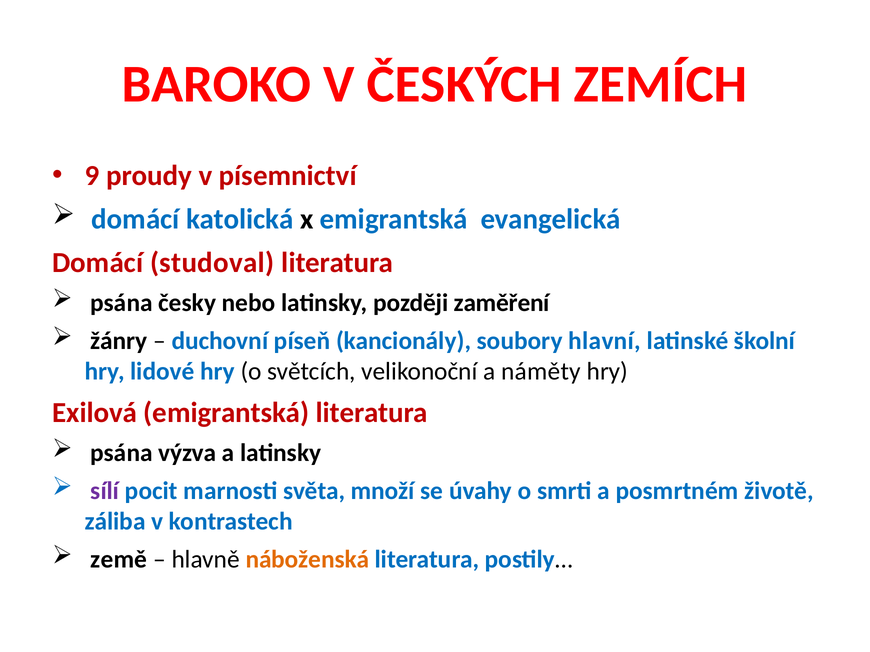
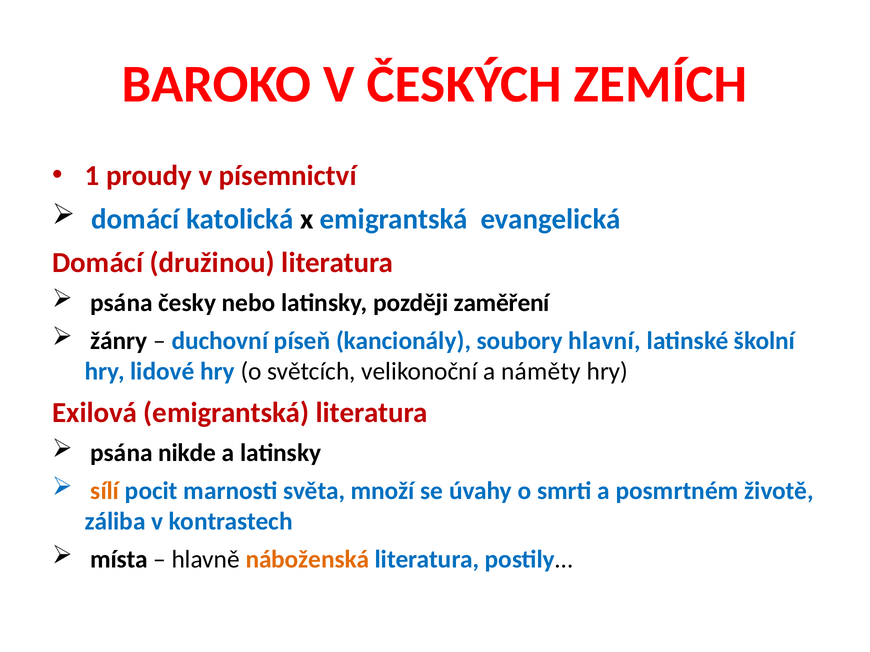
9: 9 -> 1 (92, 176)
studoval: studoval -> družinou (212, 263)
výzva: výzva -> nikde (187, 453)
sílí colour: purple -> orange (105, 491)
země: země -> místa (119, 560)
